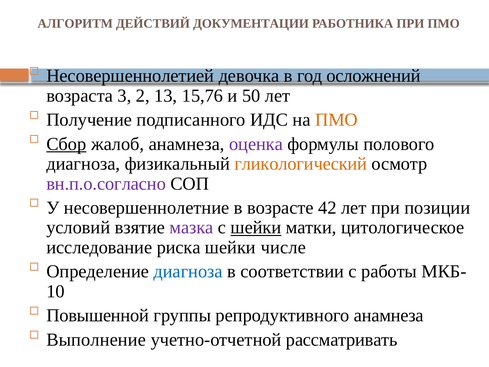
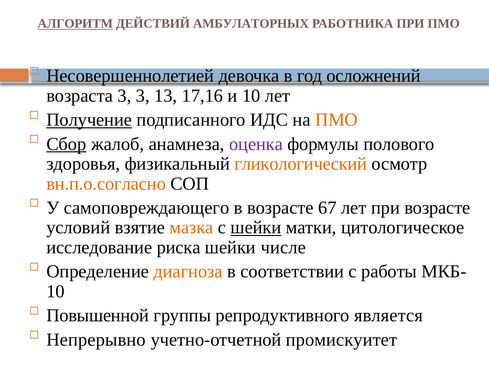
АЛГОРИТМ underline: none -> present (75, 24)
ДОКУМЕНТАЦИИ: ДОКУМЕНТАЦИИ -> АМБУЛАТОРНЫХ (251, 24)
3 2: 2 -> 3 (143, 96)
15,76: 15,76 -> 17,16 (202, 96)
и 50: 50 -> 10 (251, 96)
Получение underline: none -> present (89, 120)
диагноза: диагноза -> здоровья (83, 164)
вн.п.о.согласно colour: purple -> orange (106, 184)
несовершеннолетние: несовершеннолетние -> самоповреждающего (147, 208)
42: 42 -> 67 (327, 208)
при позиции: позиции -> возрасте (437, 208)
мазка colour: purple -> orange (192, 227)
диагноза colour: blue -> orange (188, 271)
репродуктивного анамнеза: анамнеза -> является (389, 315)
Выполнение: Выполнение -> Непрерывно (96, 339)
рассматривать: рассматривать -> промискуитет (342, 339)
